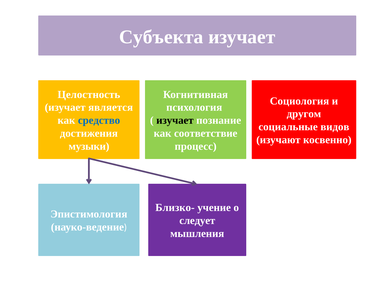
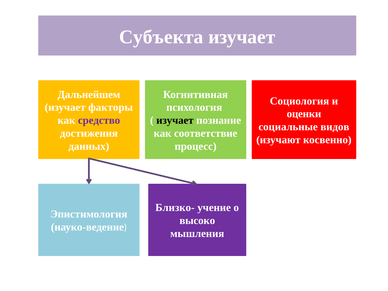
Целостность: Целостность -> Дальнейшем (89, 94)
является: является -> факторы (111, 107)
другом: другом -> оценки (304, 114)
средство colour: blue -> purple (99, 120)
музыки: музыки -> данных (89, 146)
следует: следует -> высоко (197, 221)
